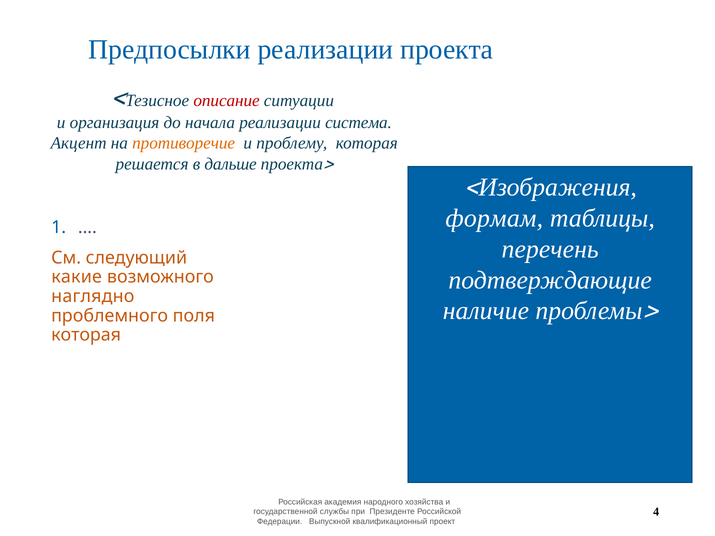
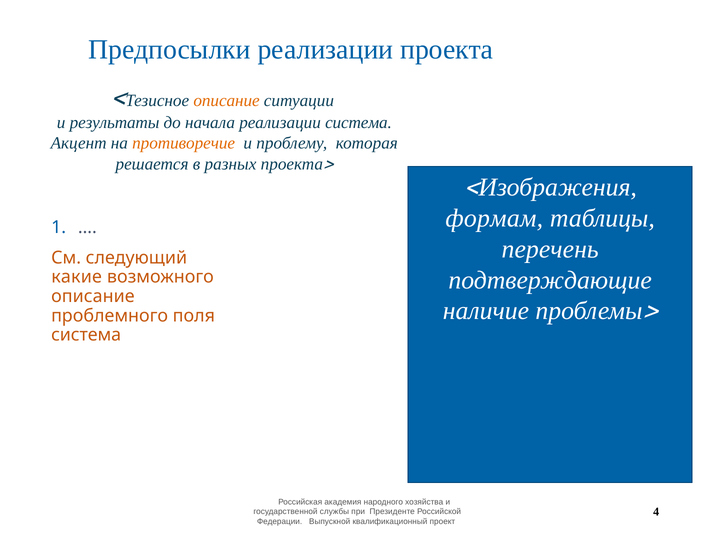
описание colour: red -> orange (227, 101)
организация: организация -> результаты (115, 123)
дальше: дальше -> разных (230, 164)
наглядно: наглядно -> описание (93, 296)
которая: которая -> система (86, 335)
